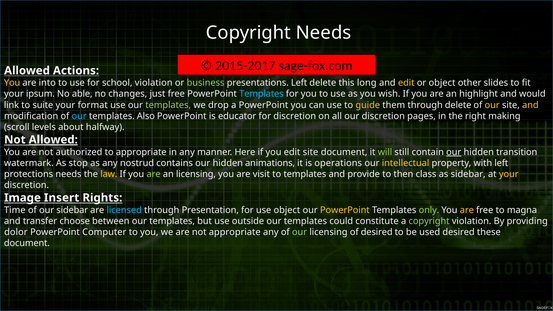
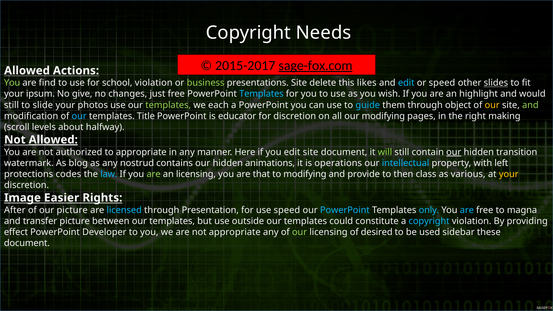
sage-fox.com underline: none -> present (316, 66)
You colour: yellow -> light green (12, 83)
into: into -> find (47, 83)
presentations Left: Left -> Site (299, 83)
long: long -> likes (367, 83)
edit colour: yellow -> light blue (406, 83)
or object: object -> speed (442, 83)
slides underline: none -> present (496, 83)
able: able -> give (82, 94)
link: link -> still (11, 105)
suite: suite -> slide (43, 105)
format: format -> photos (93, 105)
drop: drop -> each (218, 105)
guide colour: yellow -> light blue (368, 105)
through delete: delete -> object (458, 105)
and colour: yellow -> light green (530, 105)
Also: Also -> Title (146, 116)
our discretion: discretion -> modifying (383, 116)
stop: stop -> blog (78, 163)
intellectual colour: yellow -> light blue (406, 163)
protections needs: needs -> codes (68, 174)
law colour: yellow -> light blue (109, 174)
visit: visit -> that (261, 174)
to templates: templates -> modifying (305, 174)
as sidebar: sidebar -> various (468, 174)
Insert: Insert -> Easier (62, 198)
Time: Time -> After (15, 210)
our sidebar: sidebar -> picture (72, 210)
use object: object -> speed (287, 210)
PowerPoint colour: yellow -> light blue (345, 210)
only colour: light green -> light blue (429, 210)
are colour: yellow -> light blue (467, 210)
transfer choose: choose -> picture (75, 221)
copyright colour: light green -> light blue (429, 221)
dolor: dolor -> effect (16, 232)
Computer: Computer -> Developer (104, 232)
used desired: desired -> sidebar (459, 232)
